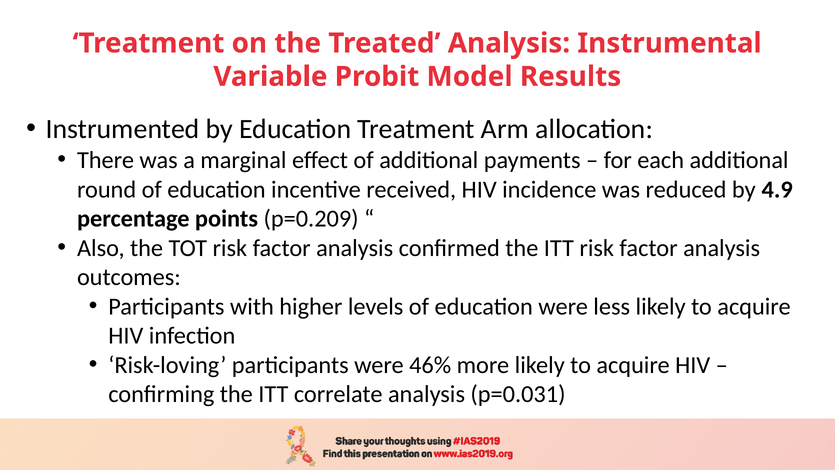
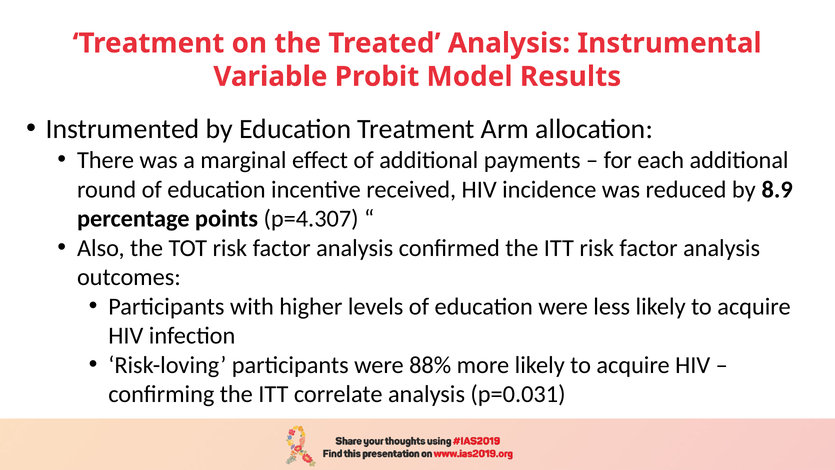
4.9: 4.9 -> 8.9 (777, 189)
p=0.209: p=0.209 -> p=4.307 (311, 219)
46%: 46% -> 88% (430, 365)
